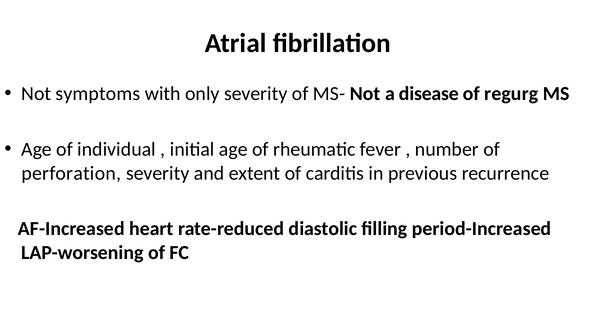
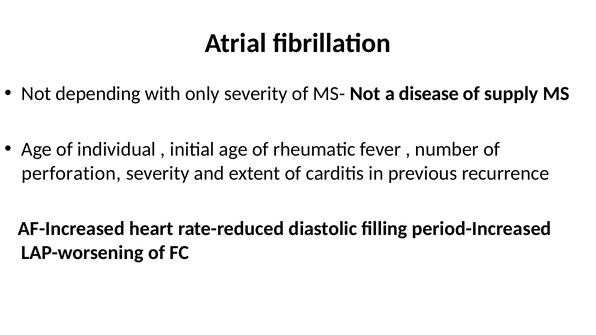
symptoms: symptoms -> depending (98, 94)
regurg: regurg -> supply (511, 94)
